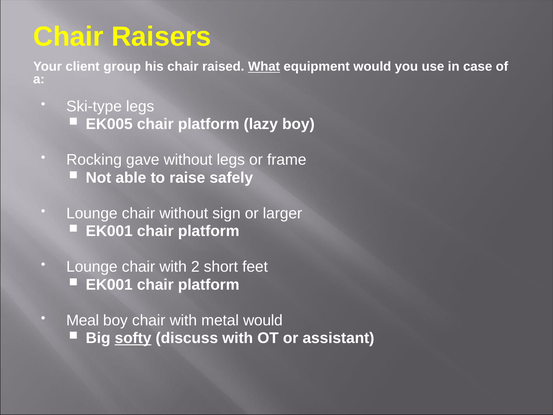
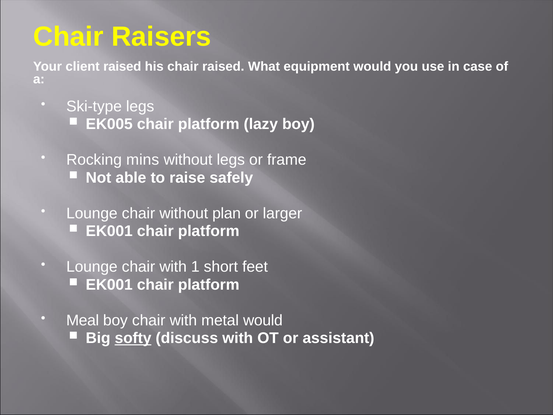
client group: group -> raised (122, 67)
What underline: present -> none (264, 67)
gave: gave -> mins (143, 160)
sign: sign -> plan (227, 213)
2: 2 -> 1 (195, 267)
